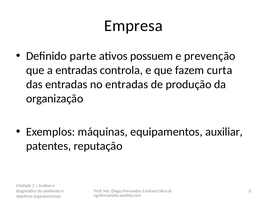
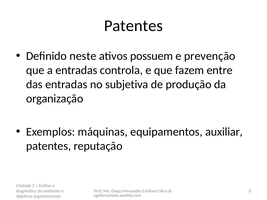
Empresa: Empresa -> Patentes (133, 26)
parte: parte -> neste (83, 56)
curta: curta -> entre (220, 70)
no entradas: entradas -> subjetiva (127, 84)
